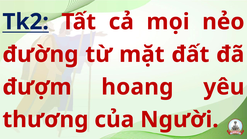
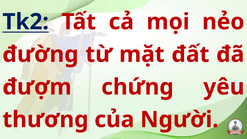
hoang: hoang -> chứng (137, 87)
